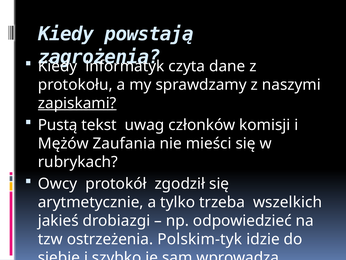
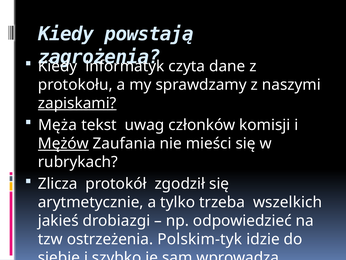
Pustą: Pustą -> Męża (58, 125)
Mężów underline: none -> present (63, 143)
Owcy: Owcy -> Zlicza (58, 184)
